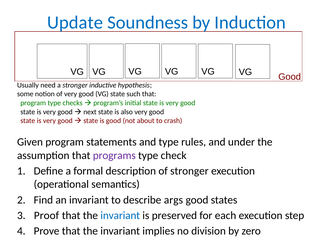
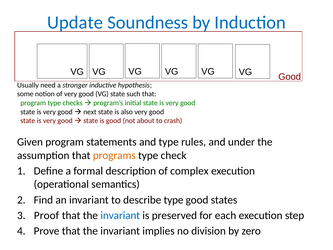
programs colour: purple -> orange (114, 155)
of stronger: stronger -> complex (189, 171)
describe args: args -> type (174, 200)
